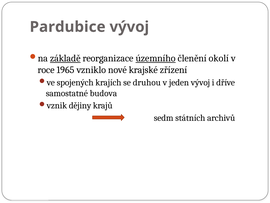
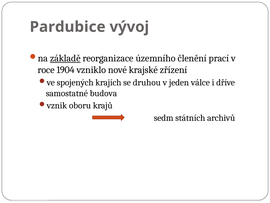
územního underline: present -> none (156, 58)
okolí: okolí -> prací (219, 58)
1965: 1965 -> 1904 (66, 70)
jeden vývoj: vývoj -> válce (200, 82)
dějiny: dějiny -> oboru (80, 105)
